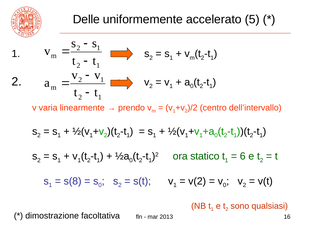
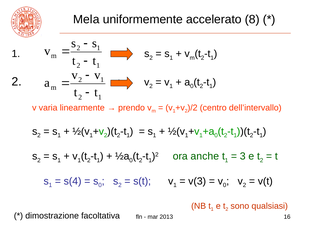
Delle: Delle -> Mela (86, 19)
5: 5 -> 8 (252, 19)
statico: statico -> anche (205, 156)
6: 6 -> 3 (243, 156)
s(8: s(8 -> s(4 (73, 181)
v(2: v(2 -> v(3 (197, 181)
